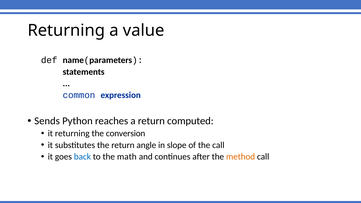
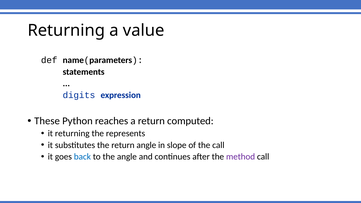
common: common -> digits (79, 95)
Sends: Sends -> These (47, 121)
conversion: conversion -> represents (126, 133)
the math: math -> angle (127, 157)
method colour: orange -> purple (241, 157)
